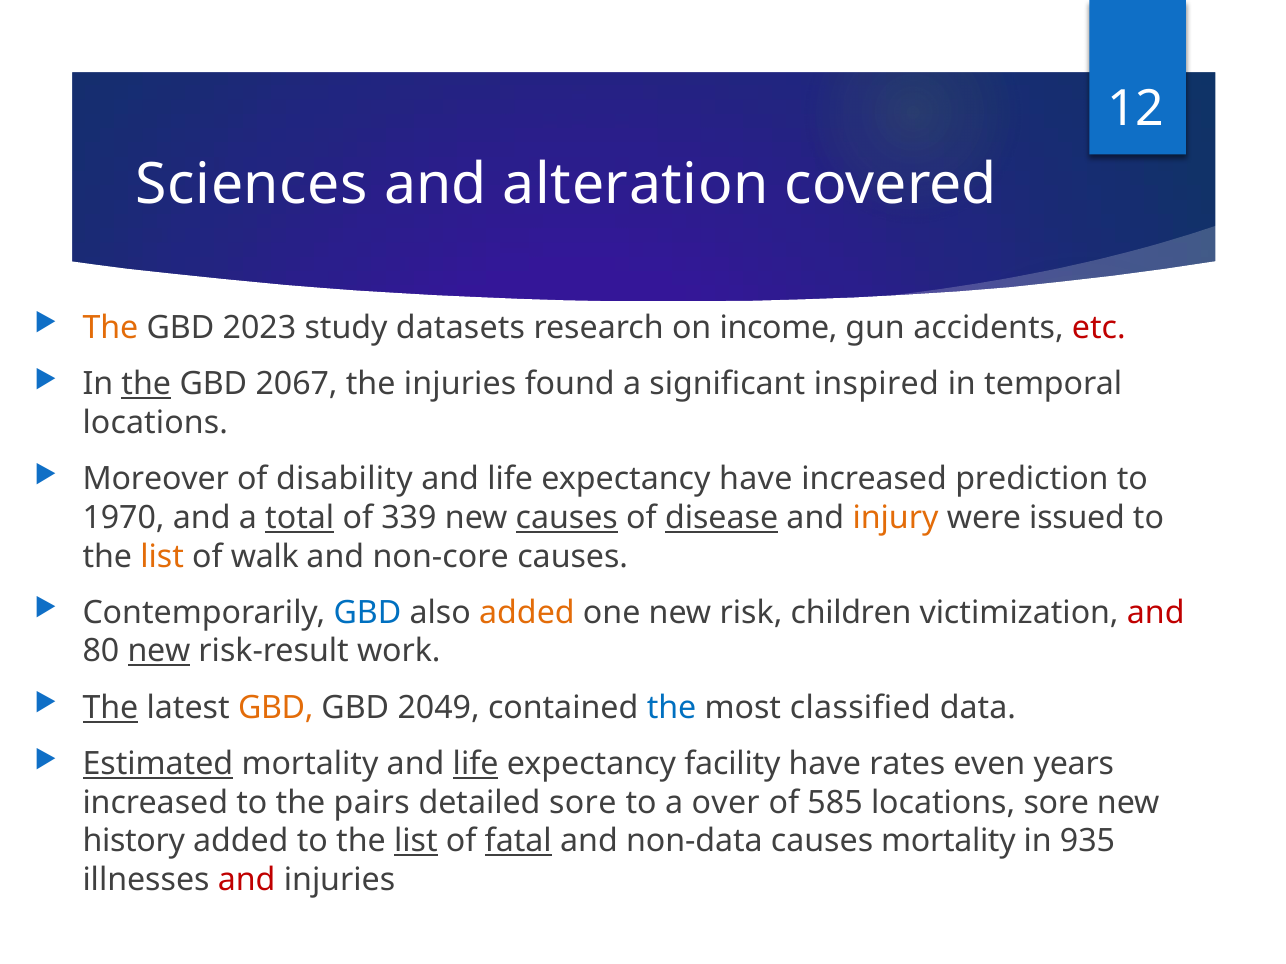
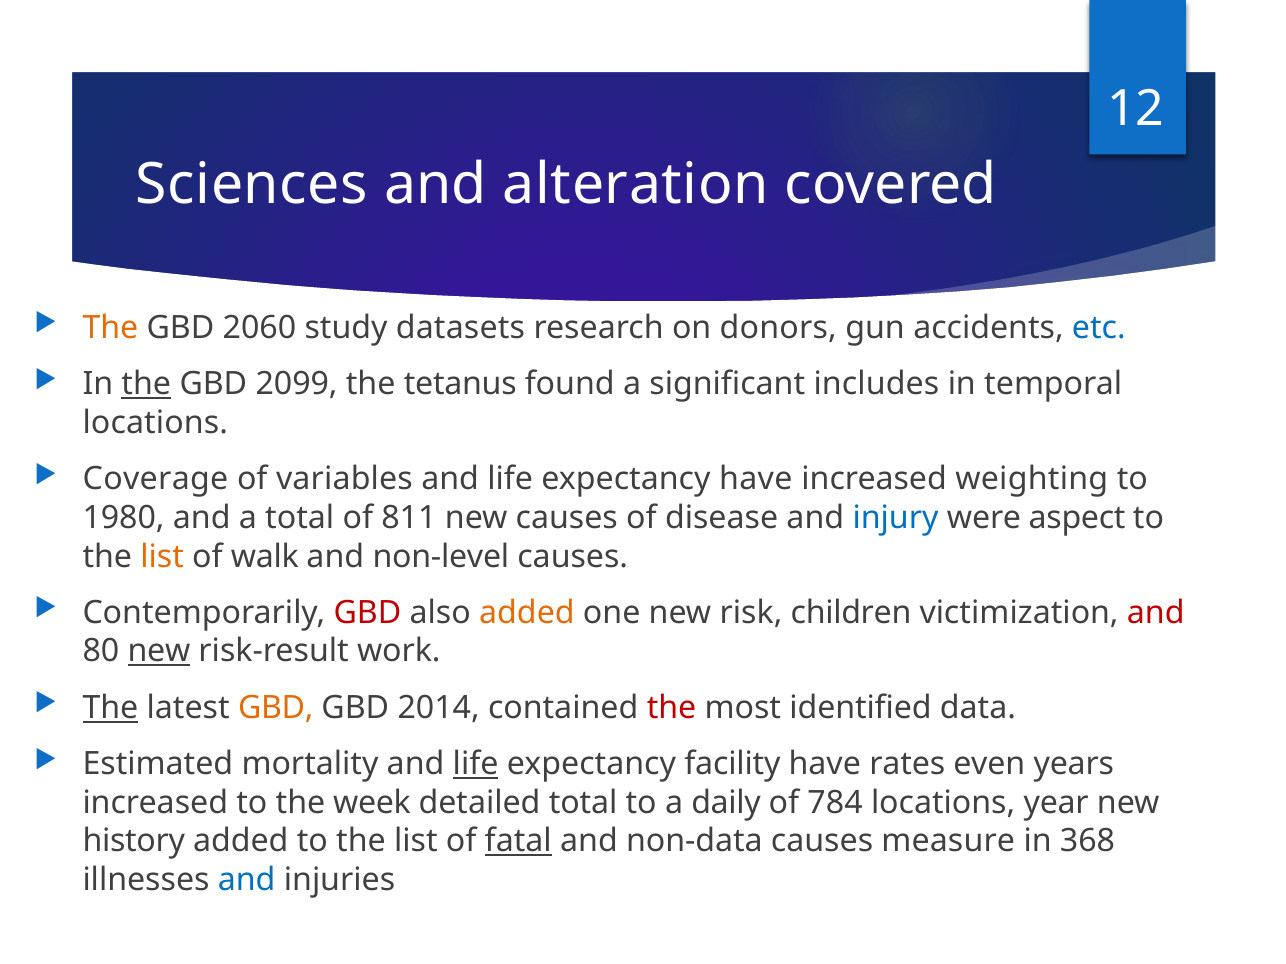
2023: 2023 -> 2060 (259, 328)
income: income -> donors (778, 328)
etc colour: red -> blue (1099, 328)
2067: 2067 -> 2099 (297, 385)
the injuries: injuries -> tetanus (460, 385)
inspired: inspired -> includes (876, 385)
Moreover: Moreover -> Coverage (156, 480)
disability: disability -> variables (344, 480)
prediction: prediction -> weighting (1032, 480)
1970: 1970 -> 1980 (124, 518)
total underline: present -> none (300, 518)
339: 339 -> 811 (409, 518)
causes underline: present -> none (567, 518)
disease underline: present -> none (722, 518)
injury colour: orange -> blue (895, 518)
issued: issued -> aspect (1077, 518)
non-core: non-core -> non-level (441, 557)
GBD colour: blue -> red (367, 613)
2049: 2049 -> 2014 (439, 708)
the colour: blue -> red (672, 708)
classified: classified -> identified (861, 708)
Estimated underline: present -> none (158, 765)
pairs: pairs -> week (372, 803)
detailed sore: sore -> total (583, 803)
over: over -> daily (726, 803)
585: 585 -> 784 (835, 803)
locations sore: sore -> year (1056, 803)
list underline: present -> none (416, 842)
causes mortality: mortality -> measure (948, 842)
935: 935 -> 368 (1088, 842)
and colour: red -> blue (247, 880)
